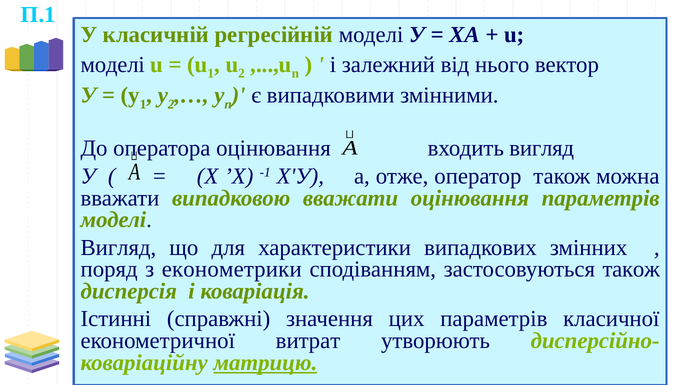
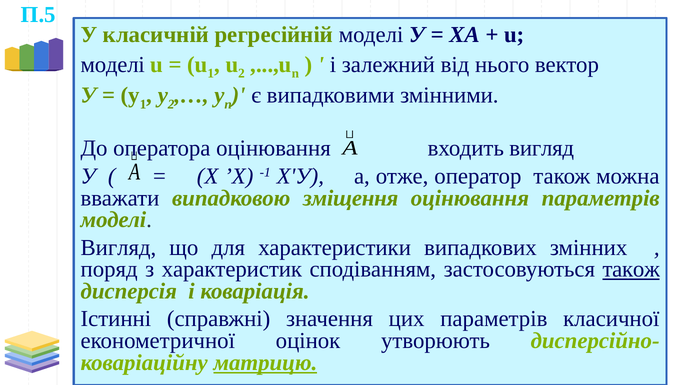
П.1: П.1 -> П.5 (38, 15)
випадковою вважати: вважати -> зміщення (351, 198)
економетрики: економетрики -> характеристик (232, 269)
також underline: none -> present (631, 269)
витрат: витрат -> оцінок (308, 341)
